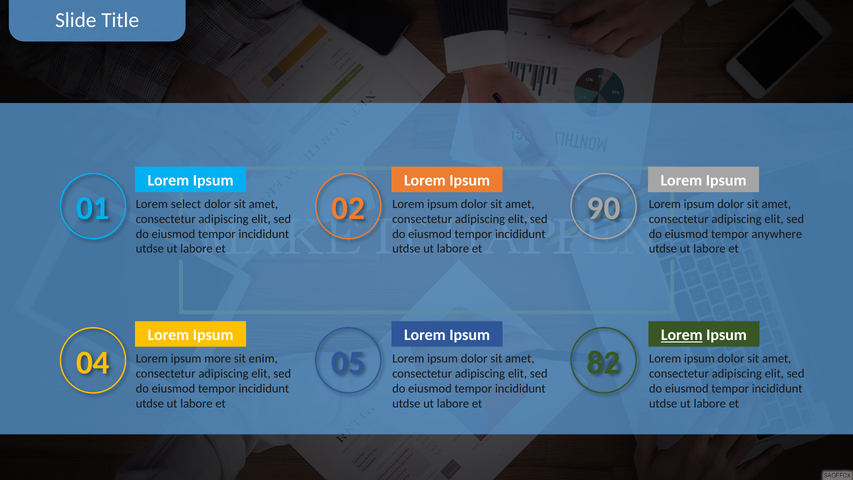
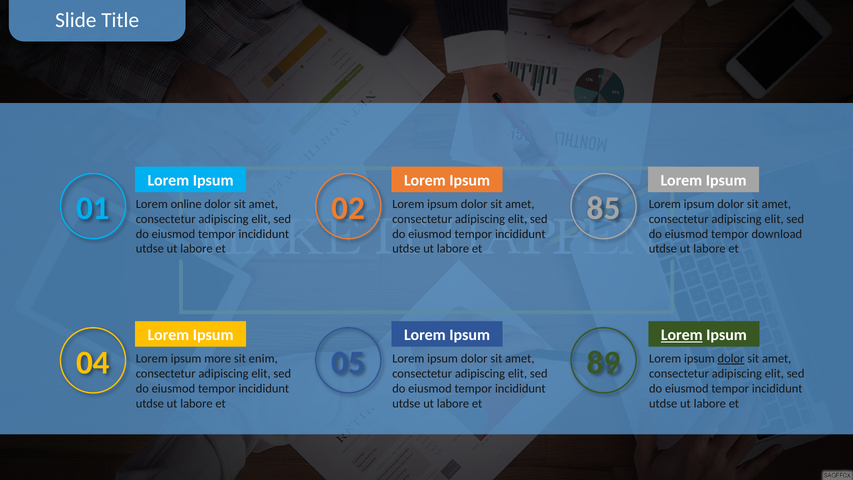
90: 90 -> 85 (604, 208)
select: select -> online (186, 204)
anywhere: anywhere -> download (777, 234)
82: 82 -> 89 (604, 362)
dolor underline: none -> present (731, 358)
